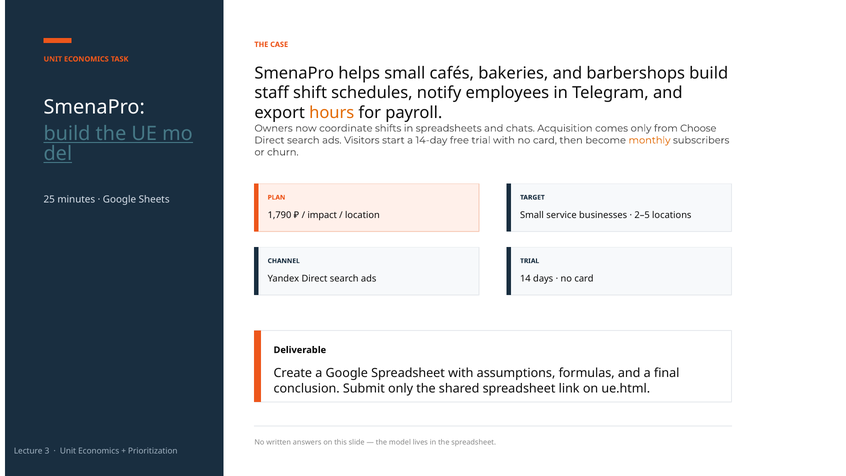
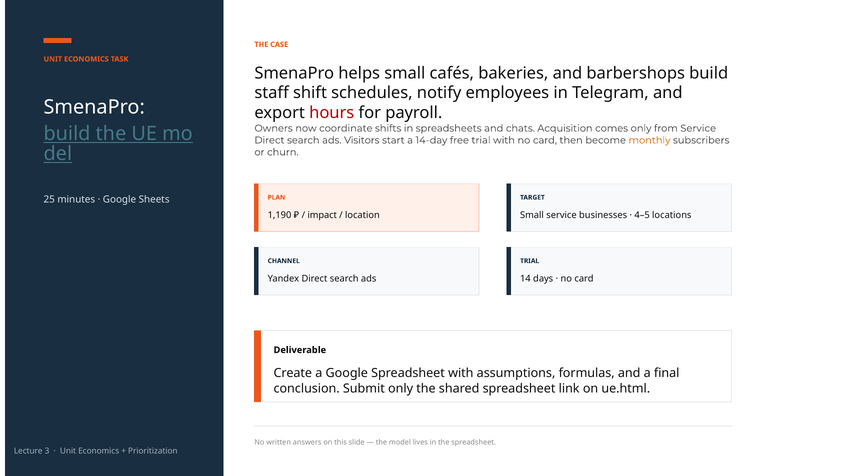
hours colour: orange -> red (332, 113)
from Choose: Choose -> Service (698, 128)
1,790: 1,790 -> 1,190 (279, 215)
2–5: 2–5 -> 4–5 (642, 215)
